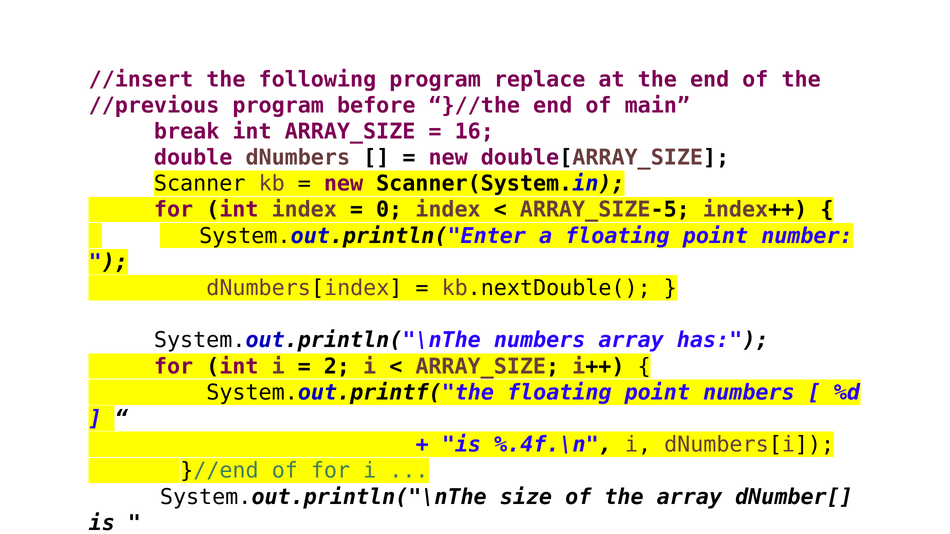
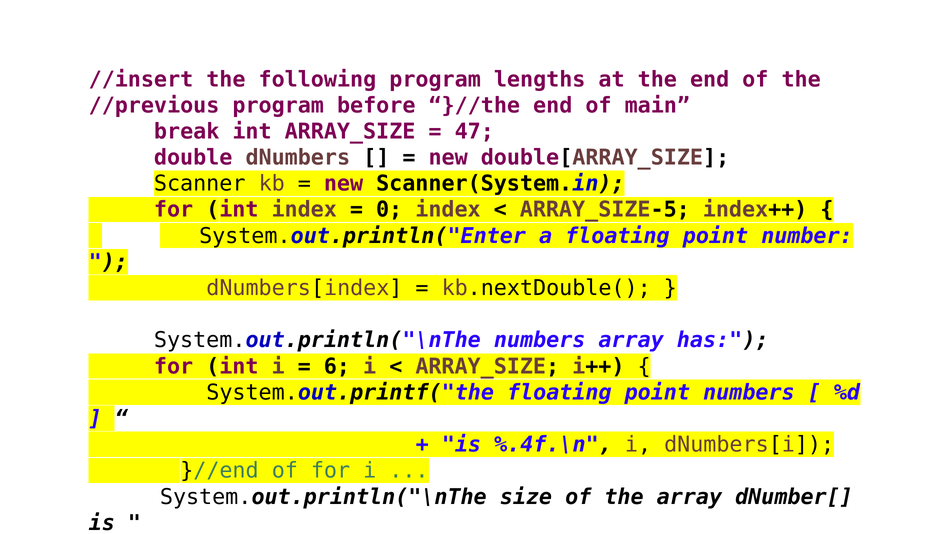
replace: replace -> lengths (540, 79)
16: 16 -> 47 (474, 132)
2: 2 -> 6 (337, 367)
